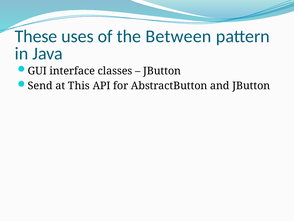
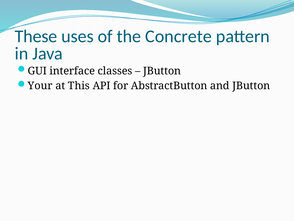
Between: Between -> Concrete (178, 36)
Send: Send -> Your (40, 86)
